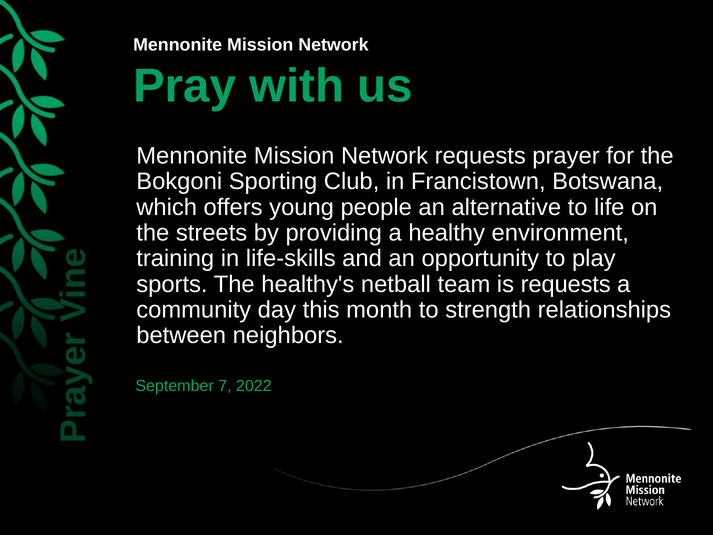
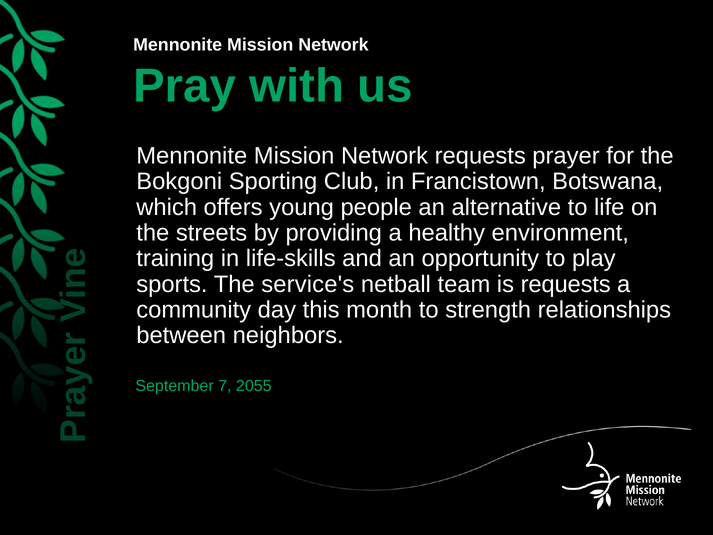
healthy's: healthy's -> service's (308, 284)
2022: 2022 -> 2055 (254, 386)
